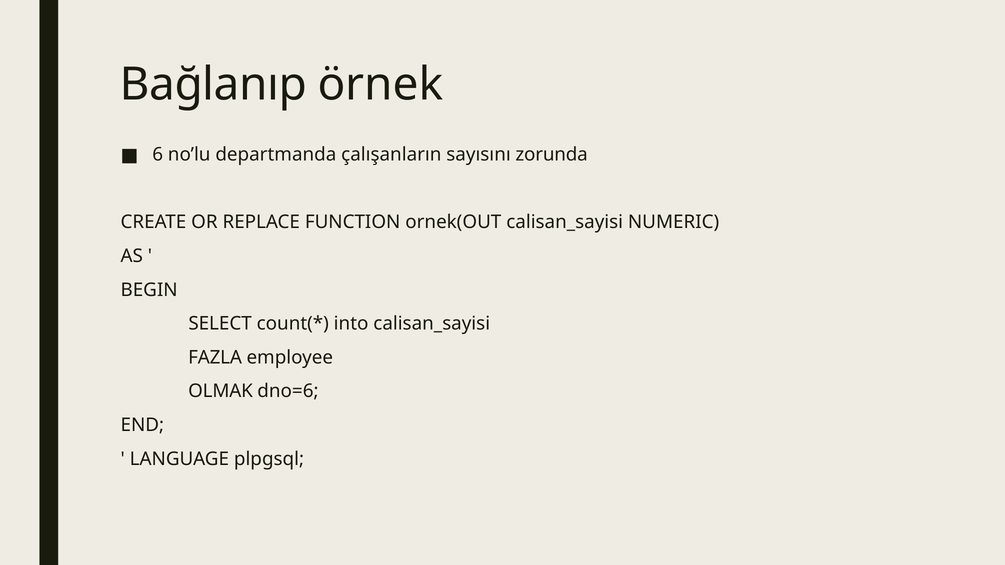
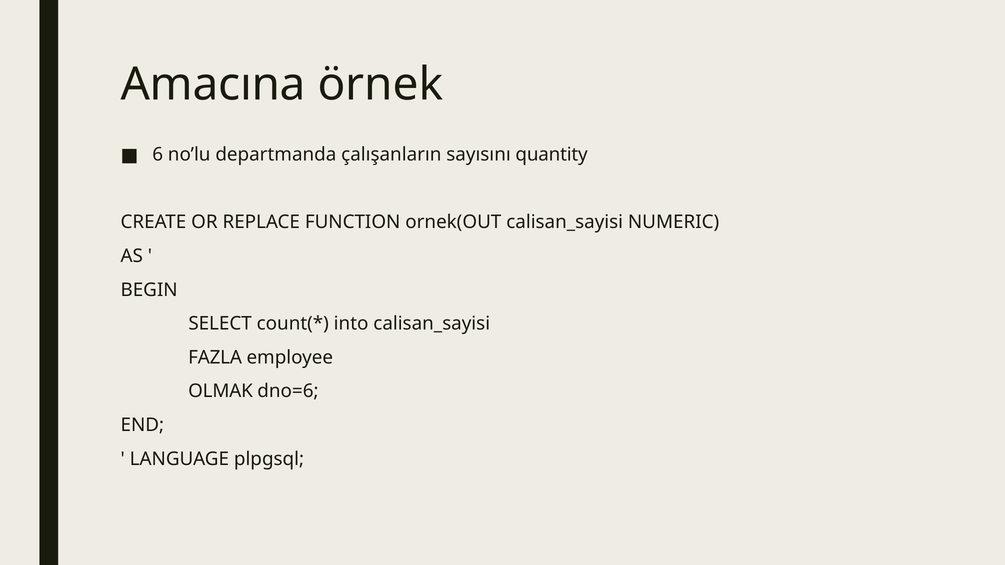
Bağlanıp: Bağlanıp -> Amacına (213, 84)
zorunda: zorunda -> quantity (552, 155)
